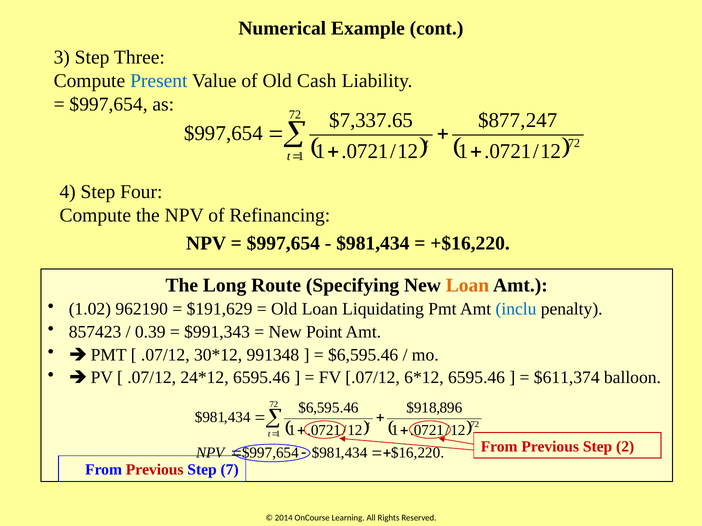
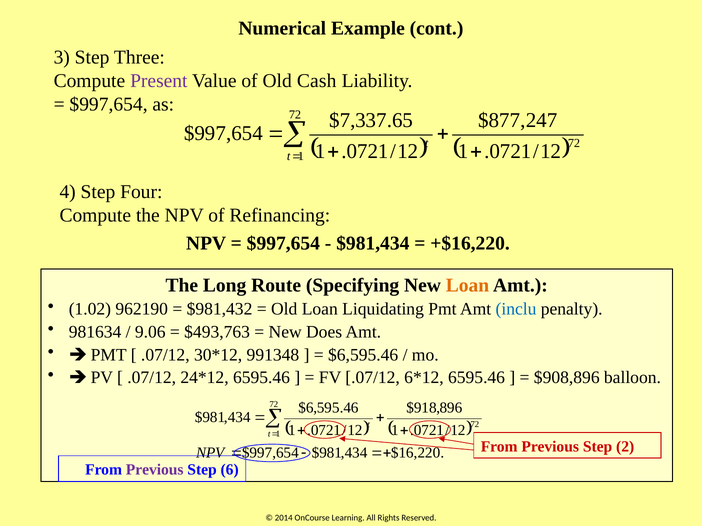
Present colour: blue -> purple (159, 81)
$191,629: $191,629 -> $981,432 (220, 310)
857423: 857423 -> 981634 (95, 332)
0.39: 0.39 -> 9.06 (150, 332)
$991,343: $991,343 -> $493,763 (217, 332)
Point: Point -> Does (324, 332)
$611,374: $611,374 -> $908,896 (567, 378)
Previous colour: red -> purple (155, 470)
Step 7: 7 -> 6 (230, 470)
